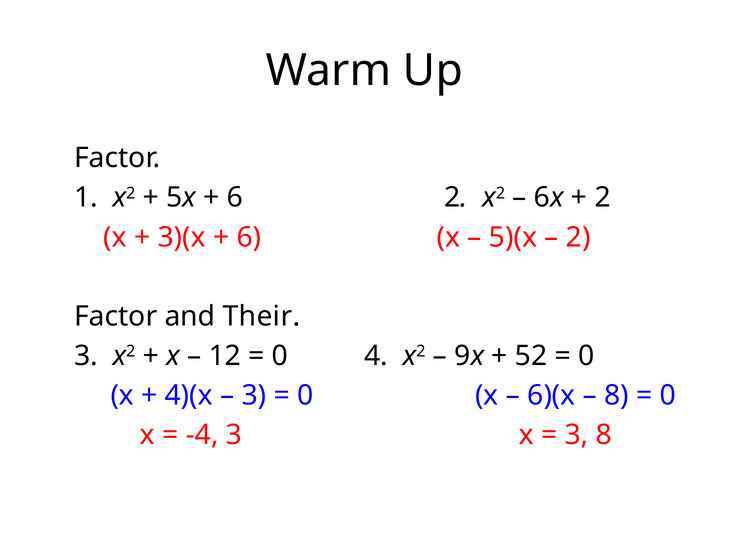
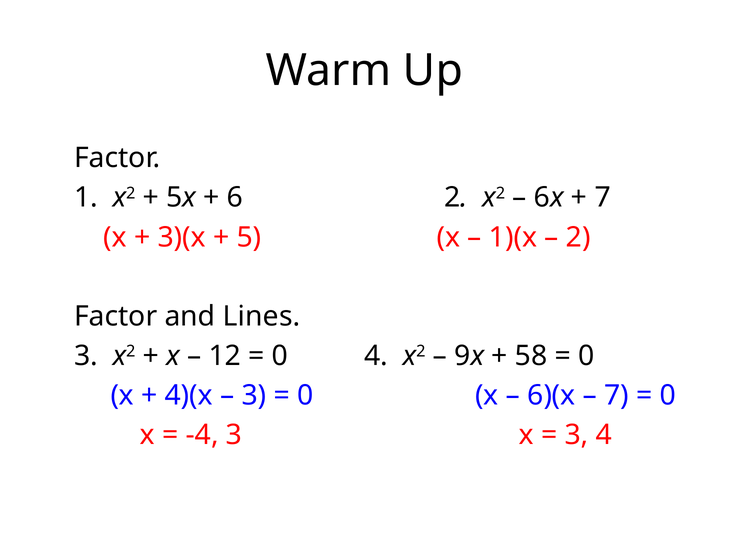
2: 2 -> 7 (603, 198)
6: 6 -> 5 (249, 238)
5)(x: 5)(x -> 1)(x (513, 238)
Their: Their -> Lines (262, 317)
52: 52 -> 58 (531, 356)
8: 8 -> 7 (617, 396)
3 8: 8 -> 4 (604, 436)
